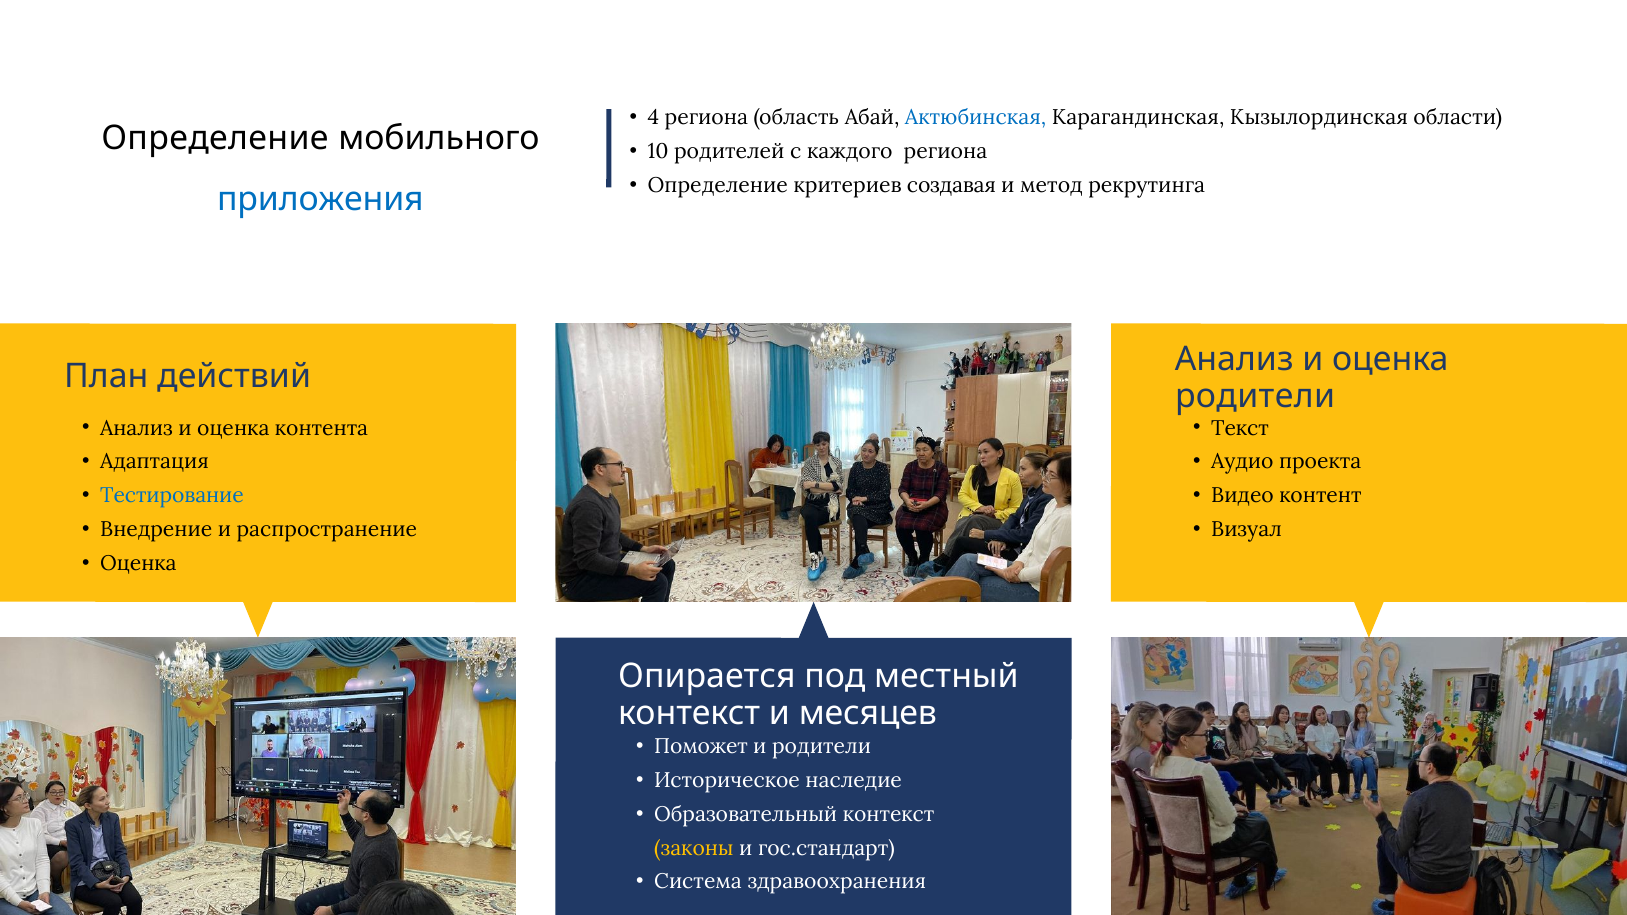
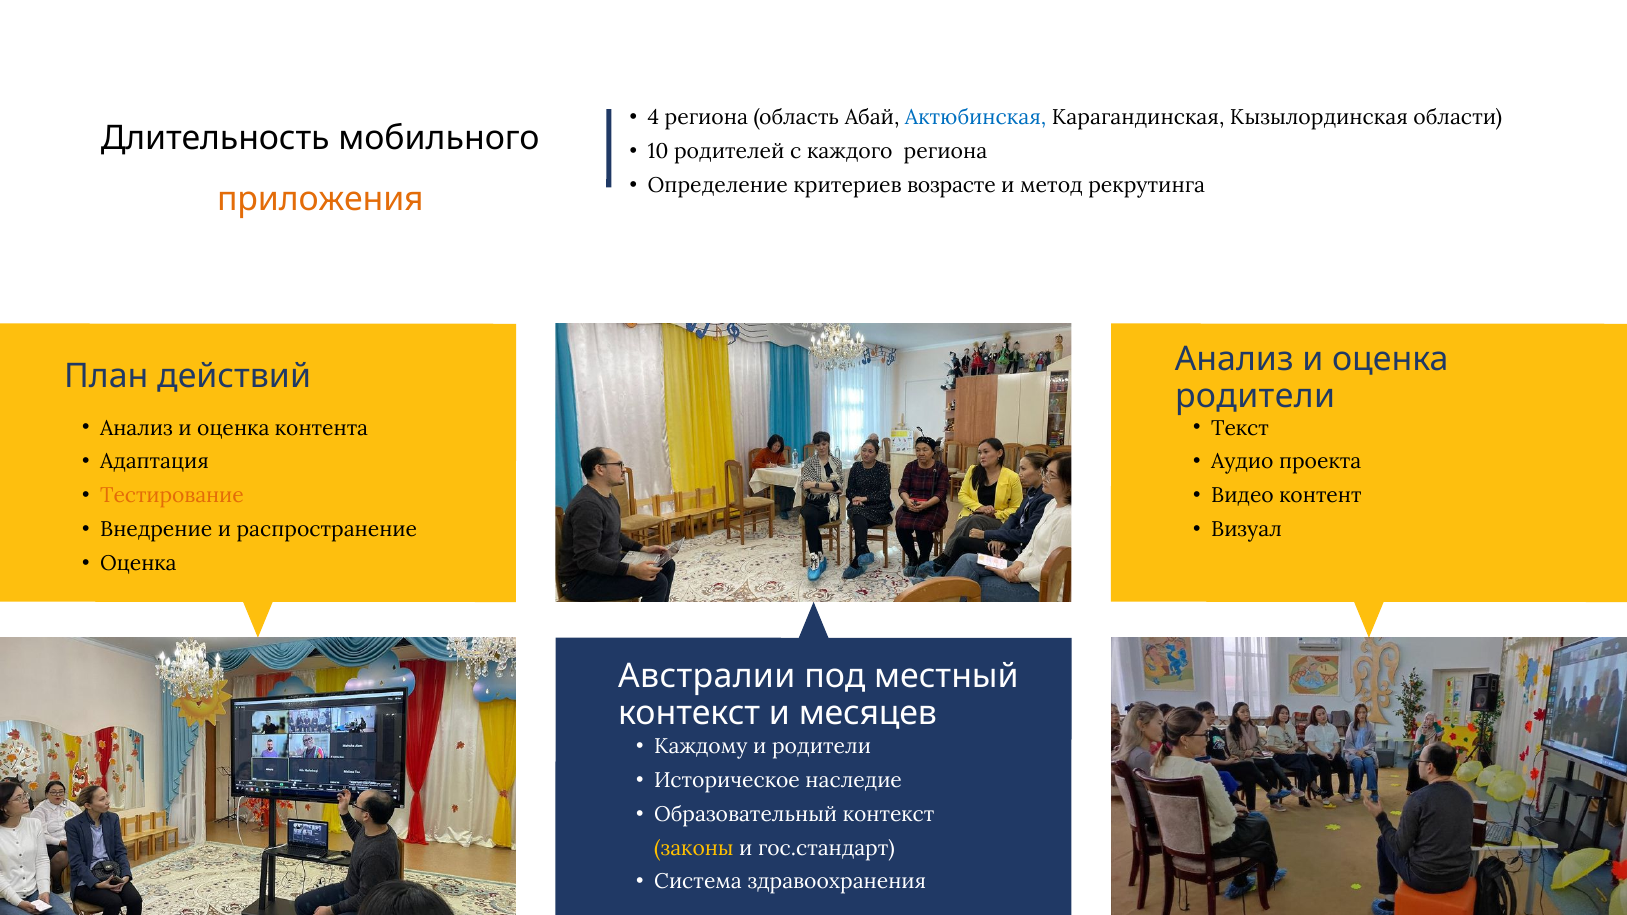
Определение: Определение -> Длительность (215, 138)
создавая: создавая -> возрасте (951, 186)
приложения colour: blue -> orange (320, 199)
Тестирование colour: blue -> orange (172, 496)
Опирается: Опирается -> Австралии (707, 676)
Поможет: Поможет -> Каждому (701, 747)
